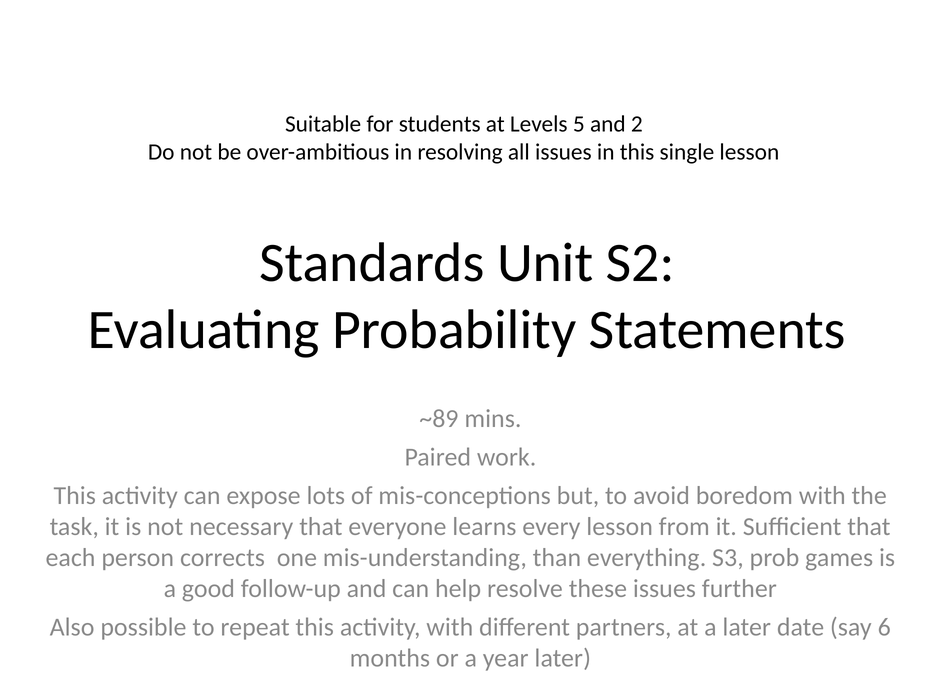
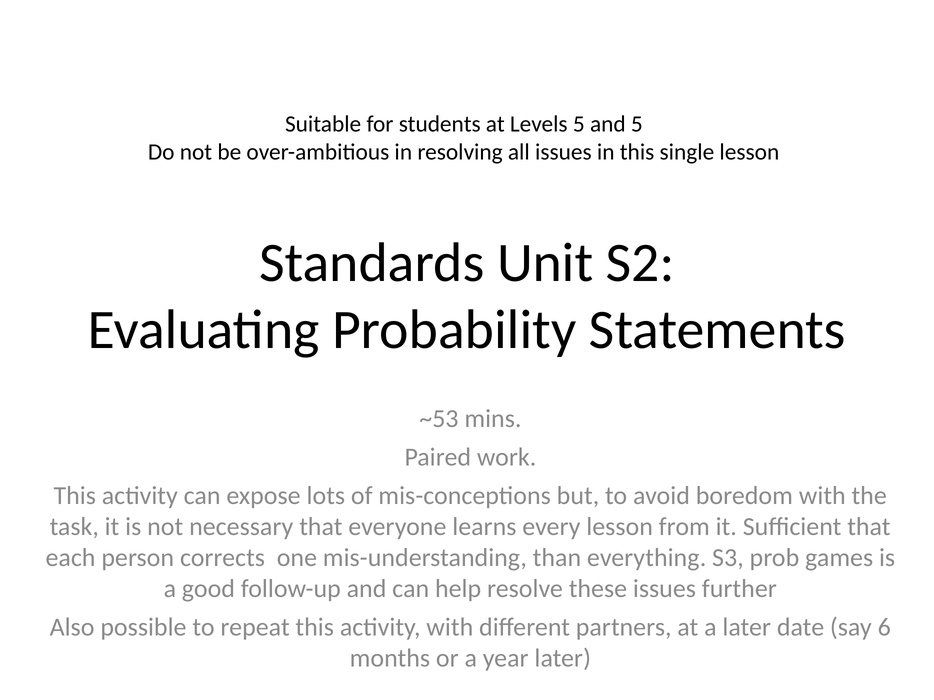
and 2: 2 -> 5 (637, 124)
~89: ~89 -> ~53 (439, 419)
